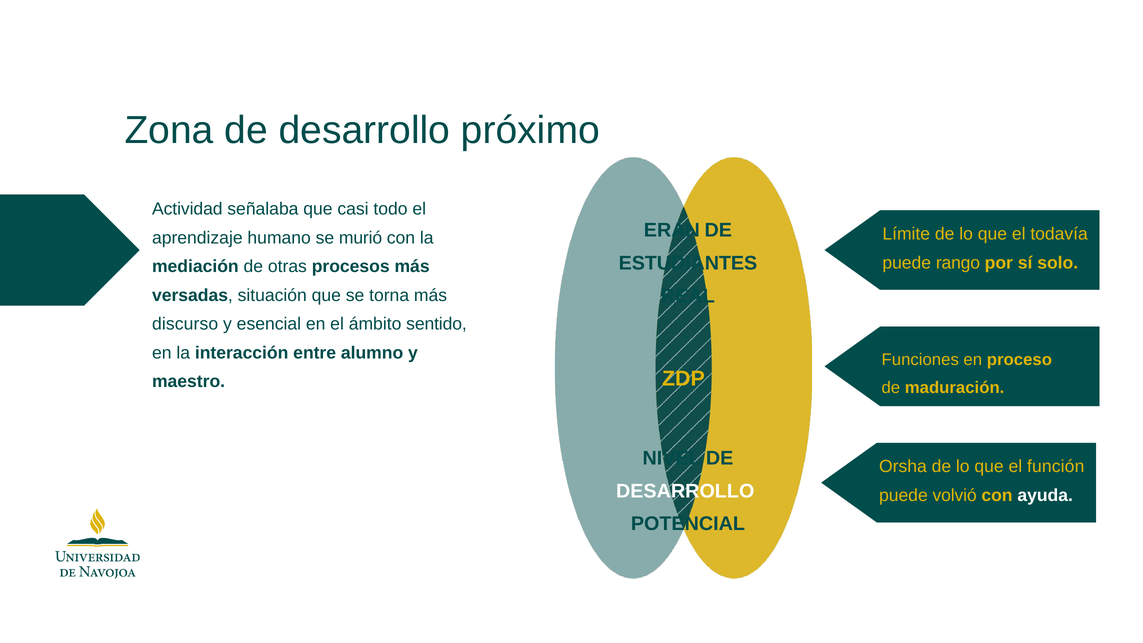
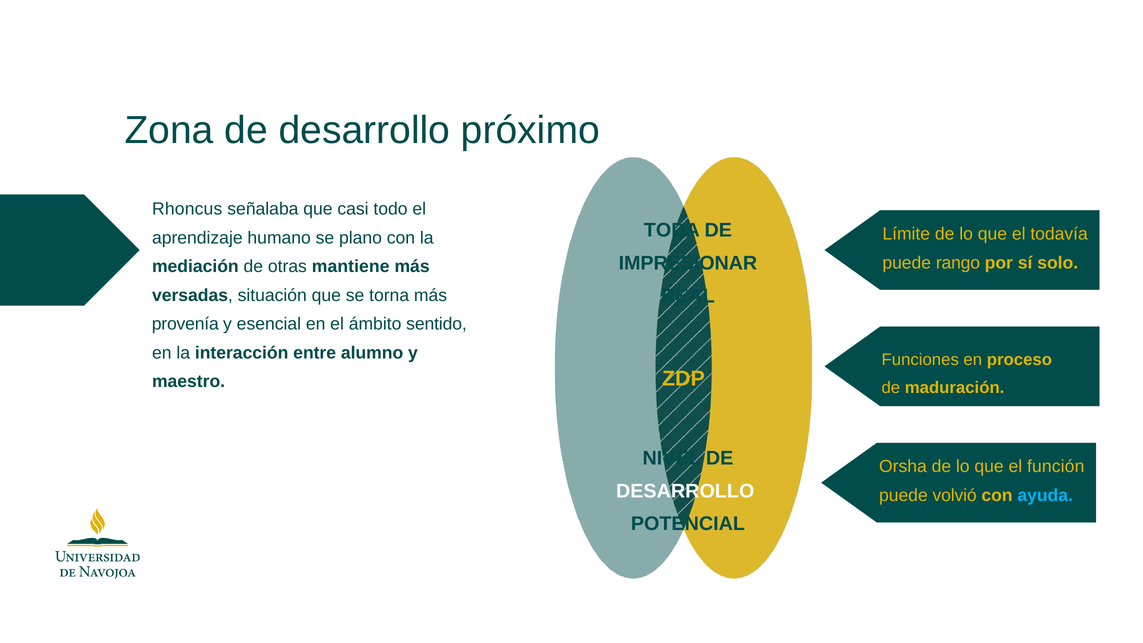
Actividad: Actividad -> Rhoncus (187, 209)
ERAN: ERAN -> TODA (672, 230)
murió: murió -> plano (360, 238)
ESTUDIANTES: ESTUDIANTES -> IMPRESIONAR (688, 263)
procesos: procesos -> mantiene (351, 267)
discurso: discurso -> provenía (185, 324)
ayuda colour: white -> light blue (1045, 496)
